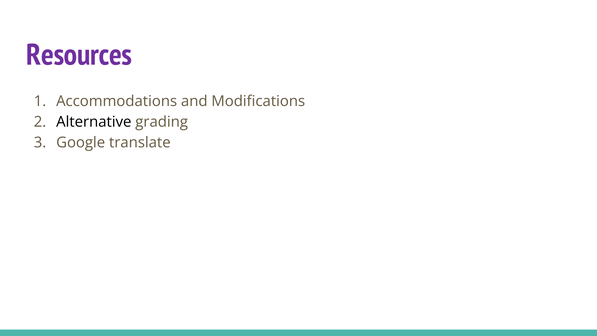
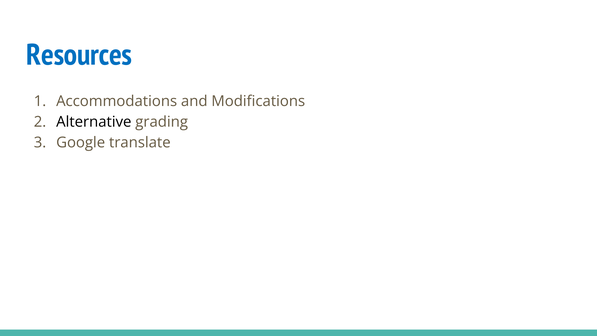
Resources colour: purple -> blue (79, 55)
